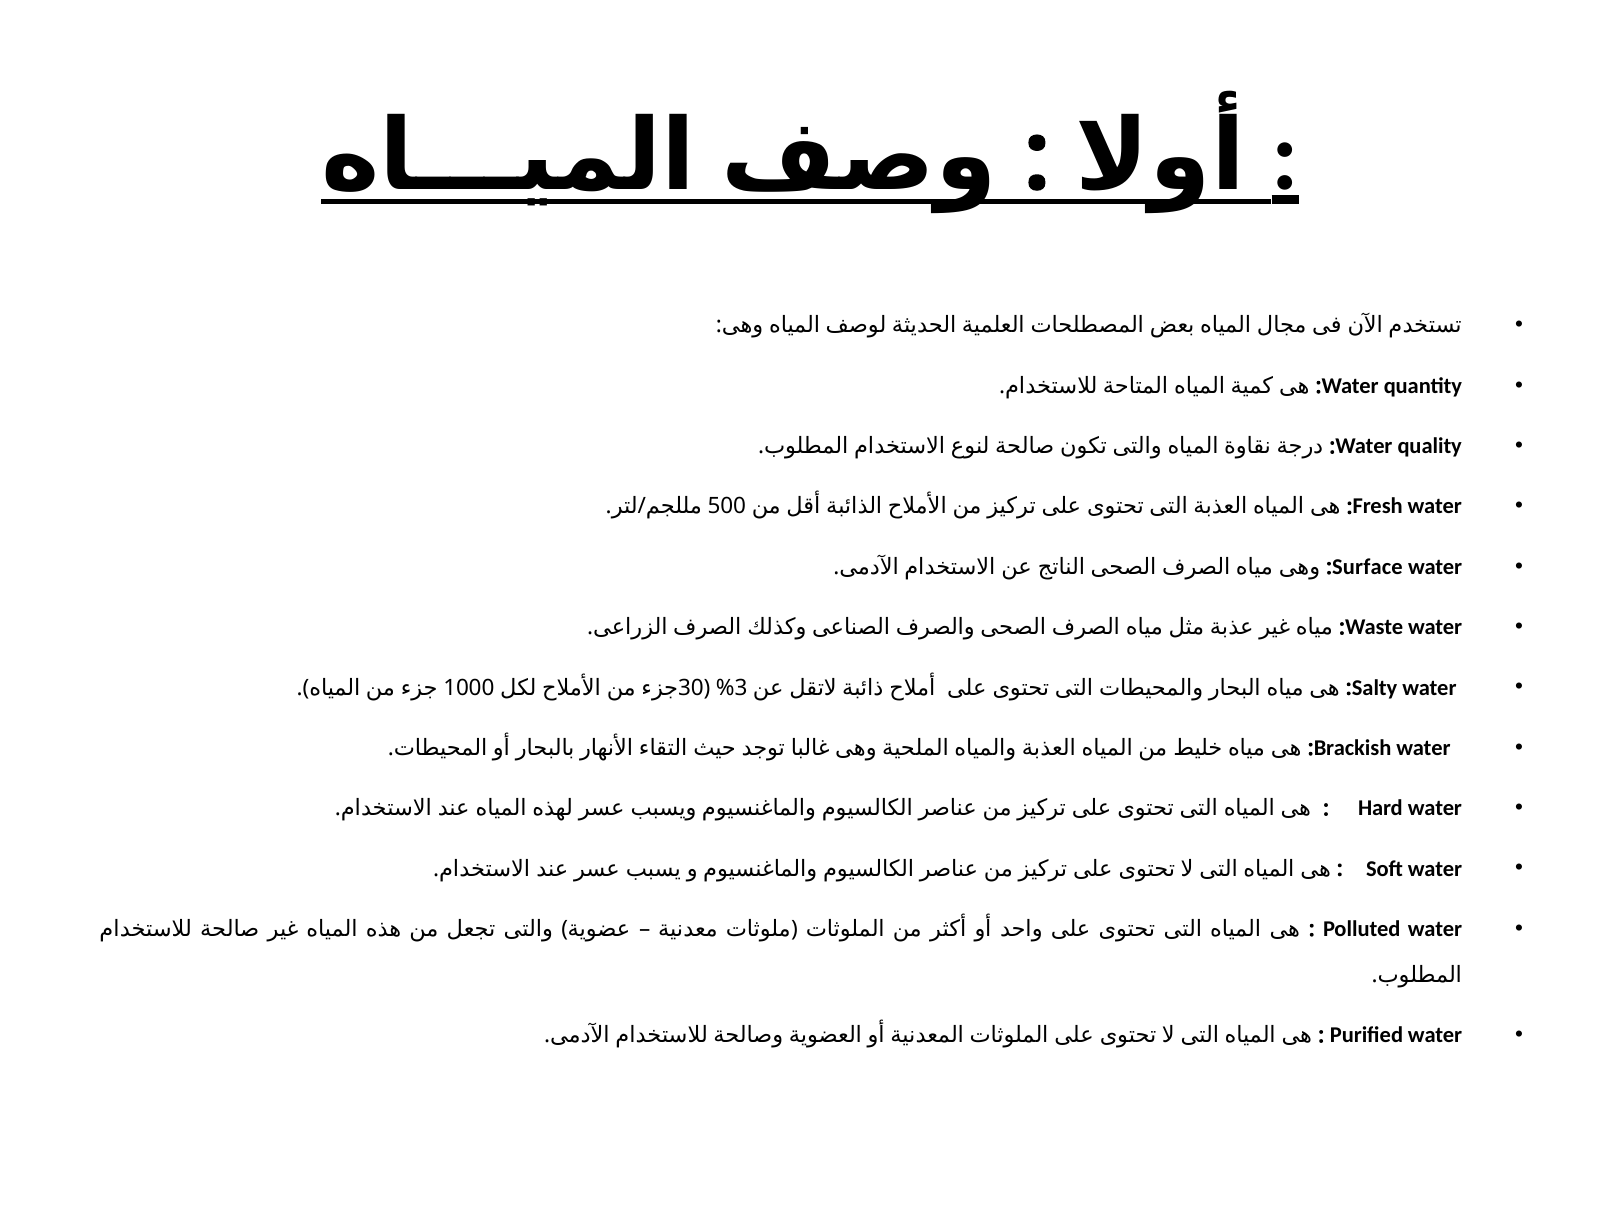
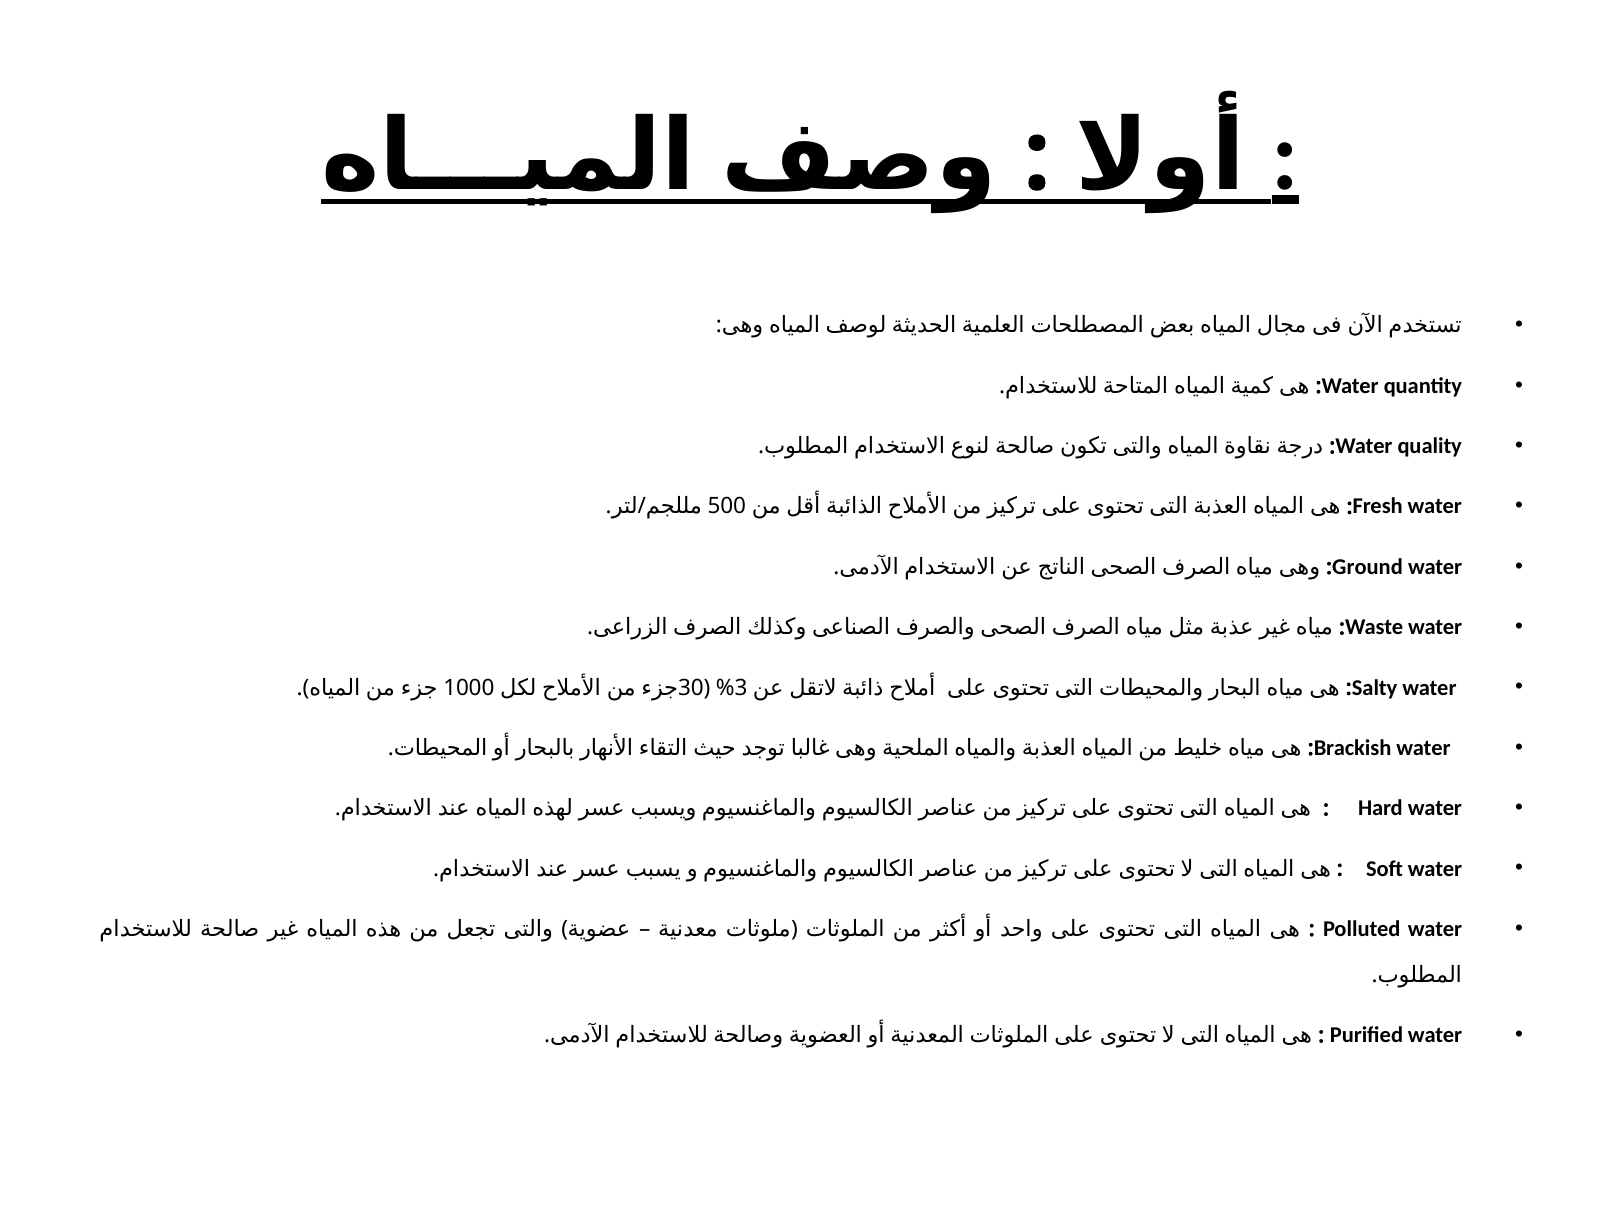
Surface: Surface -> Ground (1368, 567)
